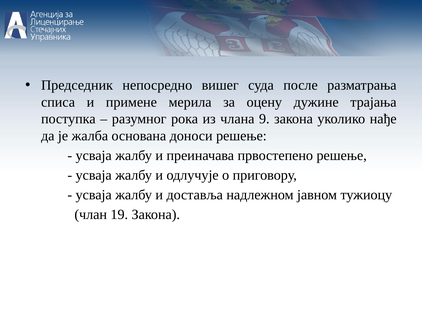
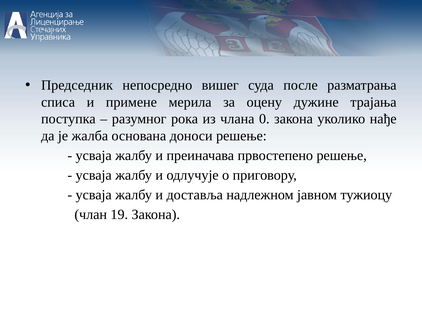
9: 9 -> 0 (264, 119)
